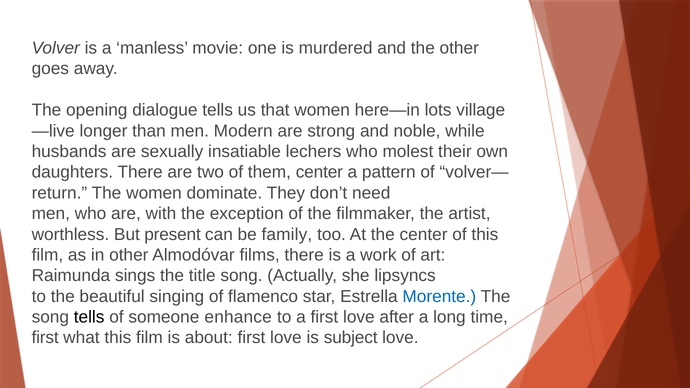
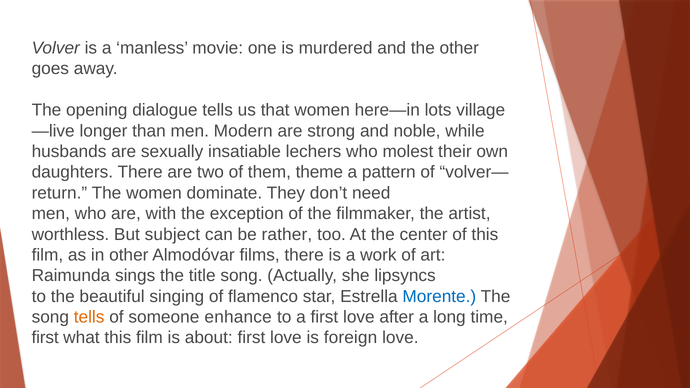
them center: center -> theme (319, 172)
present: present -> subject (172, 234)
family: family -> rather (287, 234)
tells colour: black -> orange (89, 317)
subject: subject -> foreign (351, 338)
